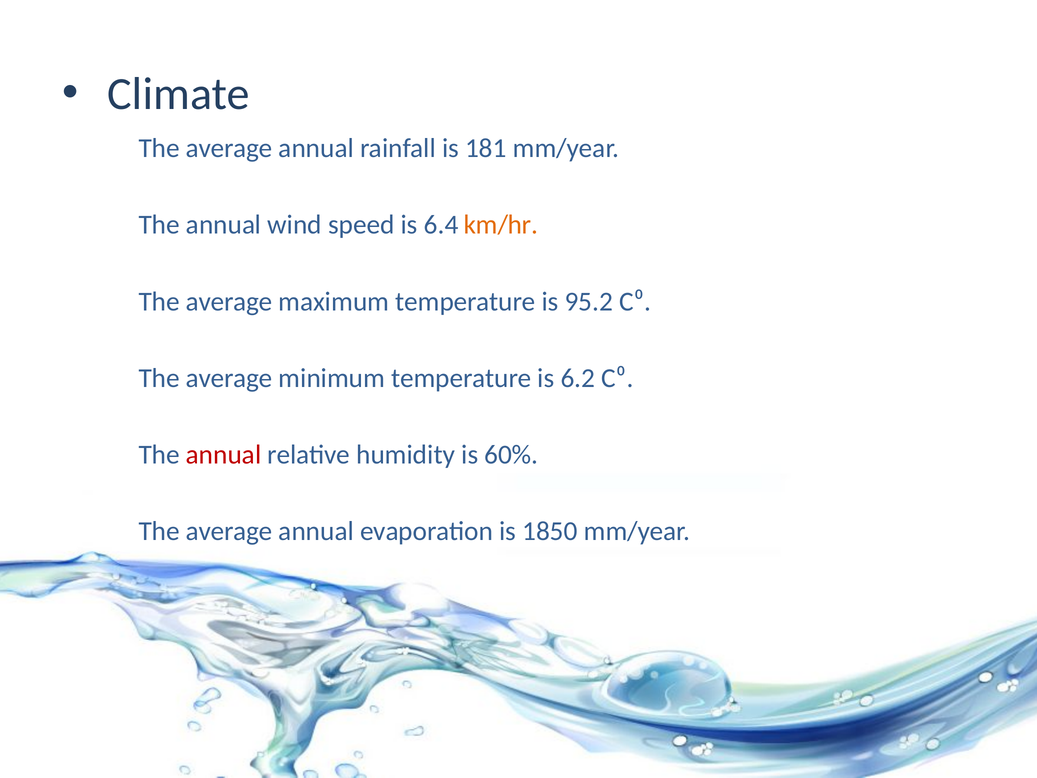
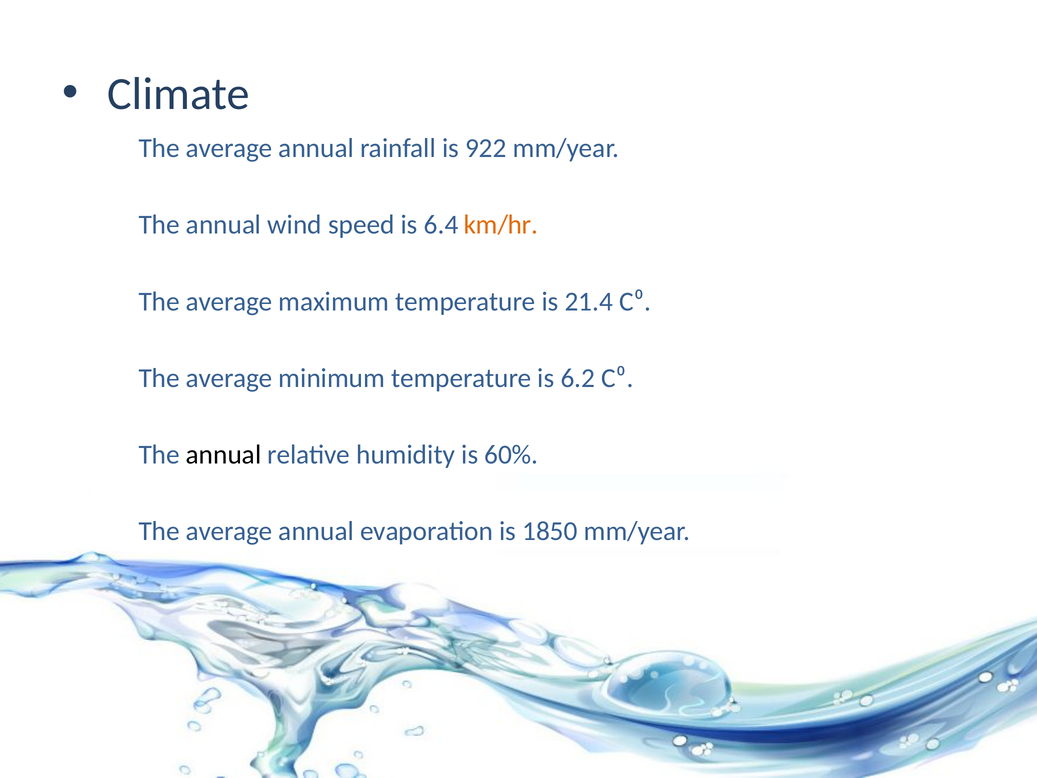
181: 181 -> 922 (486, 148)
95.2: 95.2 -> 21.4 (589, 301)
annual colour: red -> black (224, 455)
